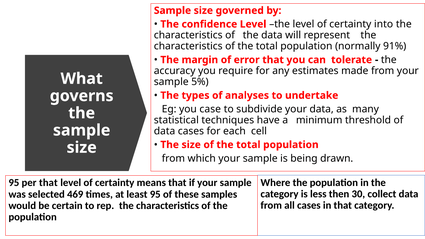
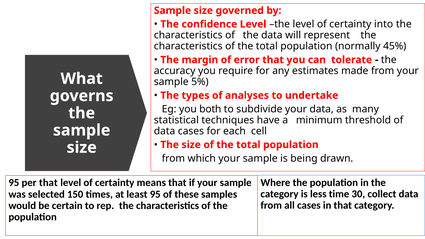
91%: 91% -> 45% (395, 46)
case: case -> both (210, 109)
then: then -> time (339, 194)
469: 469 -> 150 (75, 194)
